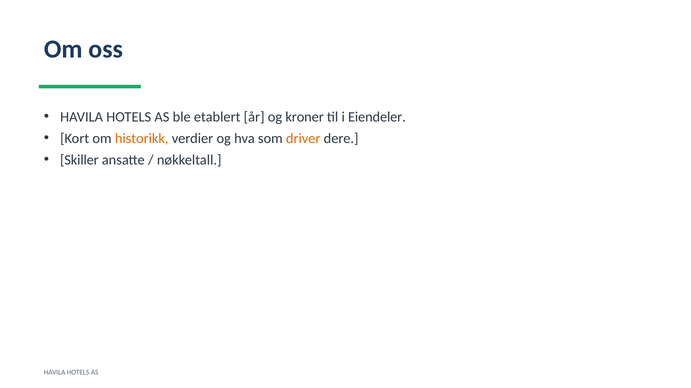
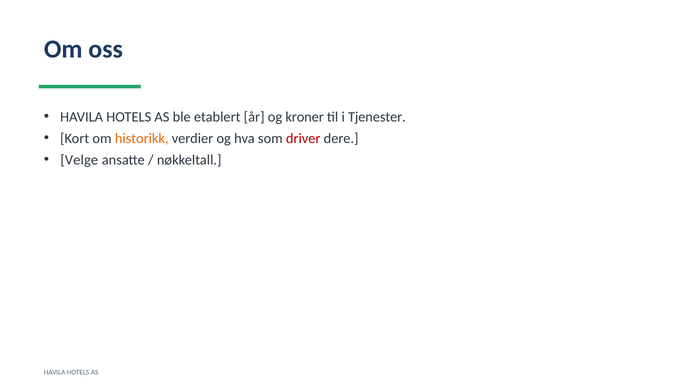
Eiendeler: Eiendeler -> Tjenester (377, 117)
driver colour: orange -> red (303, 139)
Skiller: Skiller -> Velge (79, 160)
